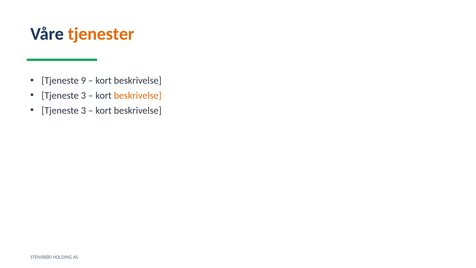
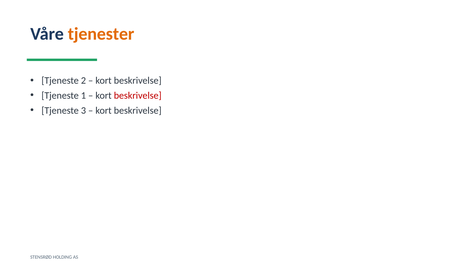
9: 9 -> 2 (83, 81)
3: 3 -> 1 (83, 96)
beskrivelse colour: orange -> red (138, 96)
